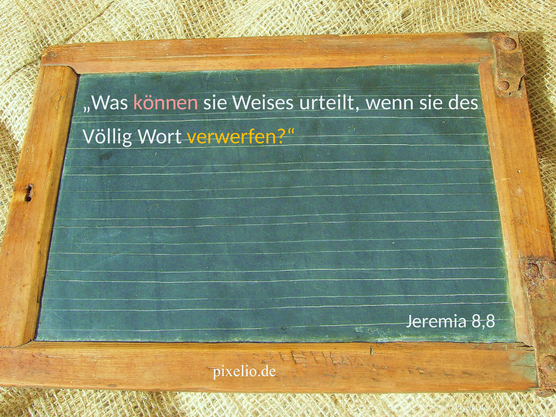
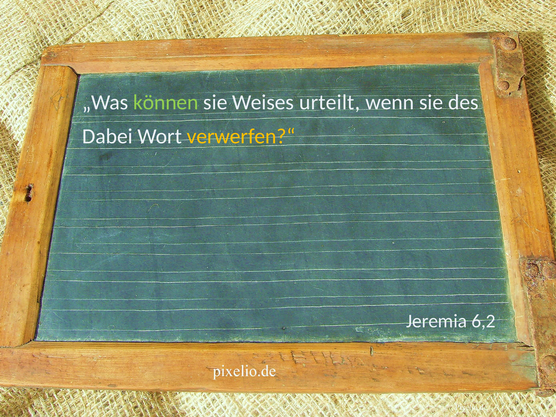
können colour: pink -> light green (166, 102)
Völlig: Völlig -> Dabei (107, 136)
8,8: 8,8 -> 6,2 (484, 321)
